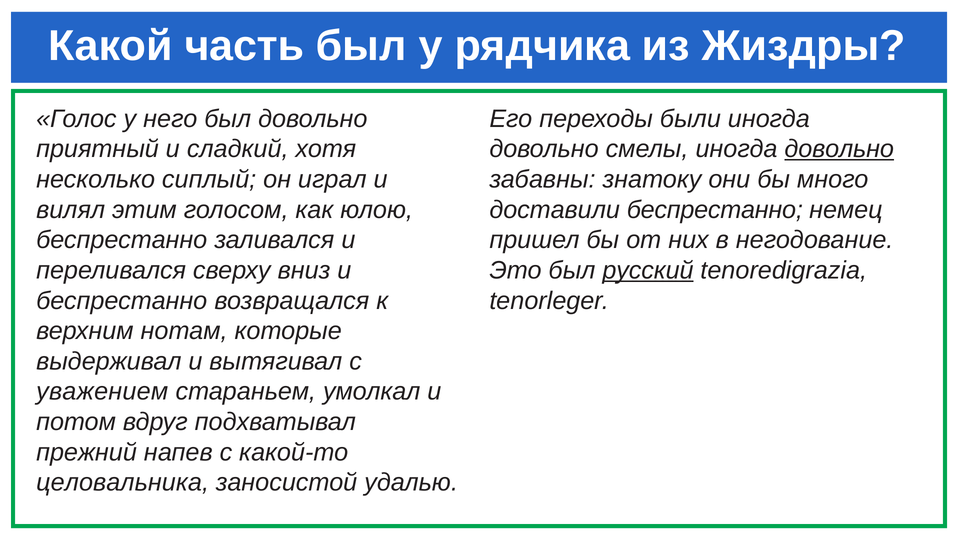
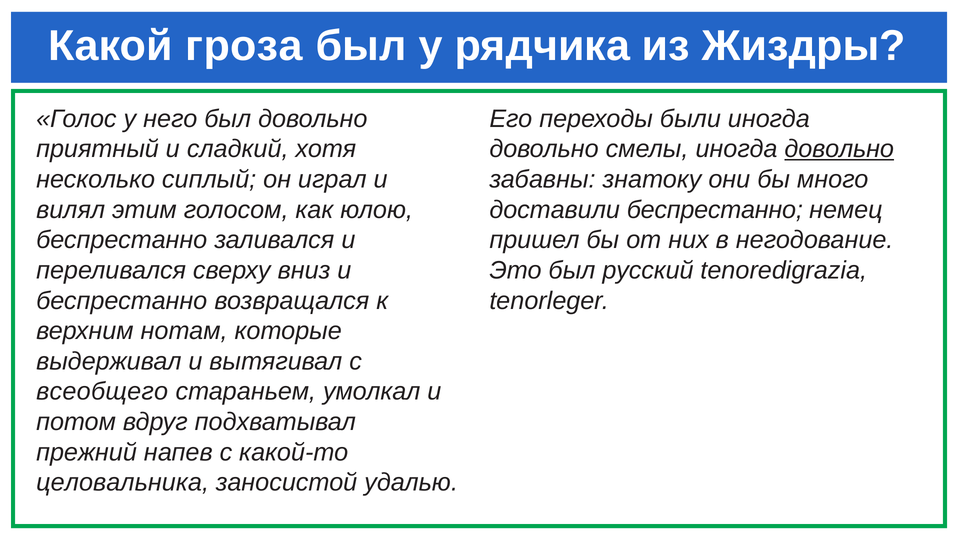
часть: часть -> гроза (244, 46)
русский underline: present -> none (648, 270)
уважением: уважением -> всеобщего (102, 391)
